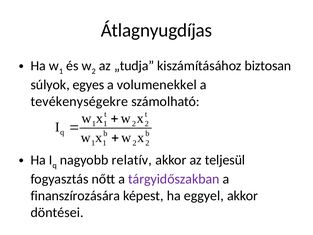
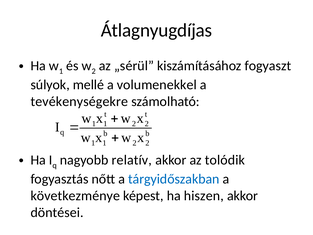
„tudja: „tudja -> „sérül (134, 66)
biztosan: biztosan -> fogyaszt (268, 66)
egyes: egyes -> mellé (88, 85)
teljesül: teljesül -> tolódik (225, 160)
tárgyidőszakban colour: purple -> blue (174, 179)
finanszírozására: finanszírozására -> következménye (75, 196)
eggyel: eggyel -> hiszen (204, 196)
